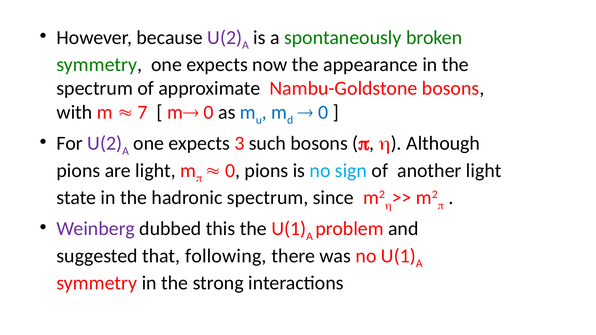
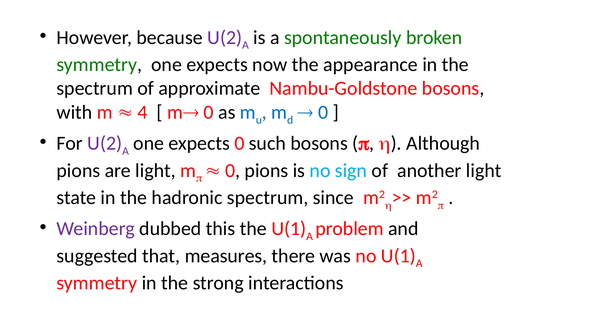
7: 7 -> 4 (143, 112)
expects 3: 3 -> 0 (239, 143)
following: following -> measures (226, 256)
